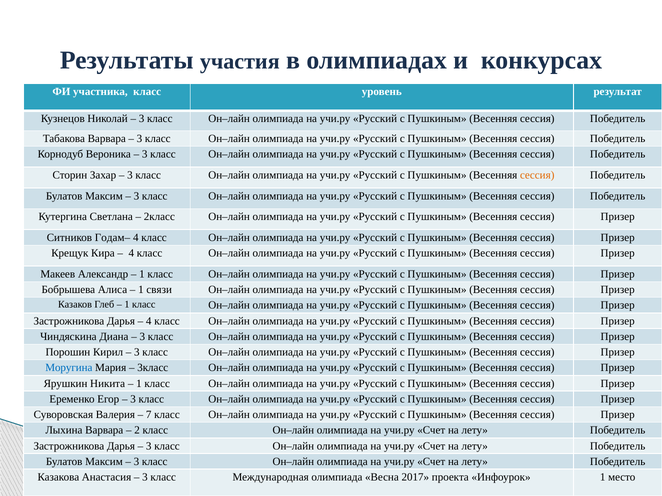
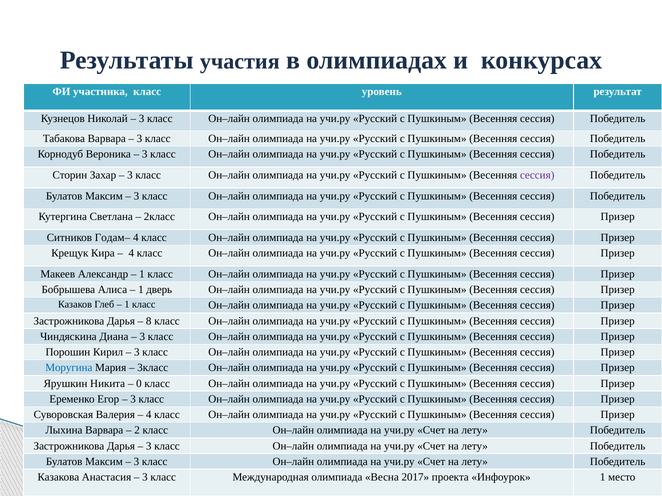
сессия colour: orange -> purple (537, 175)
связи: связи -> дверь (159, 290)
4: 4 -> 8 (149, 321)
1: 1 -> 0 (139, 384)
7: 7 -> 4 (149, 415)
